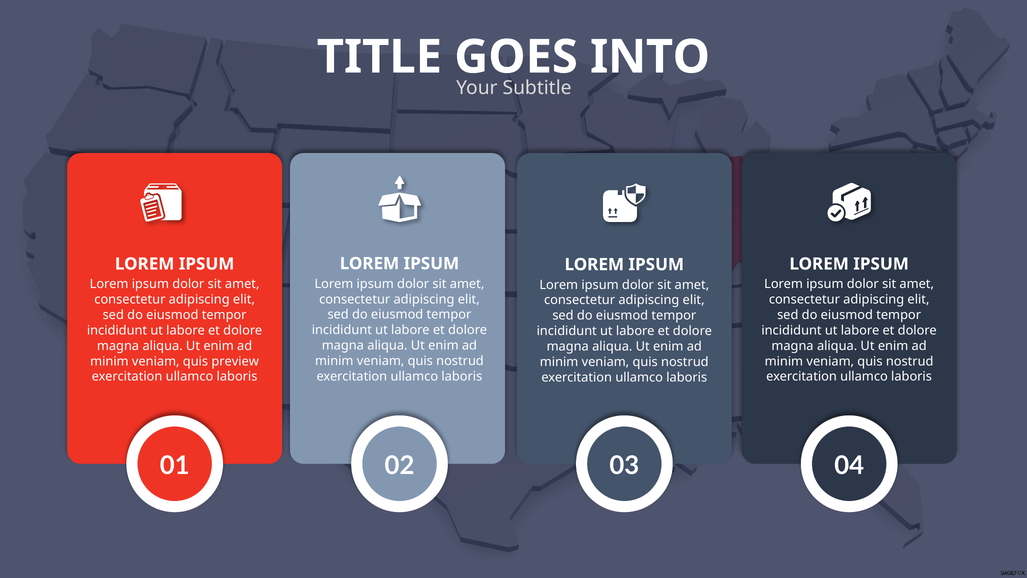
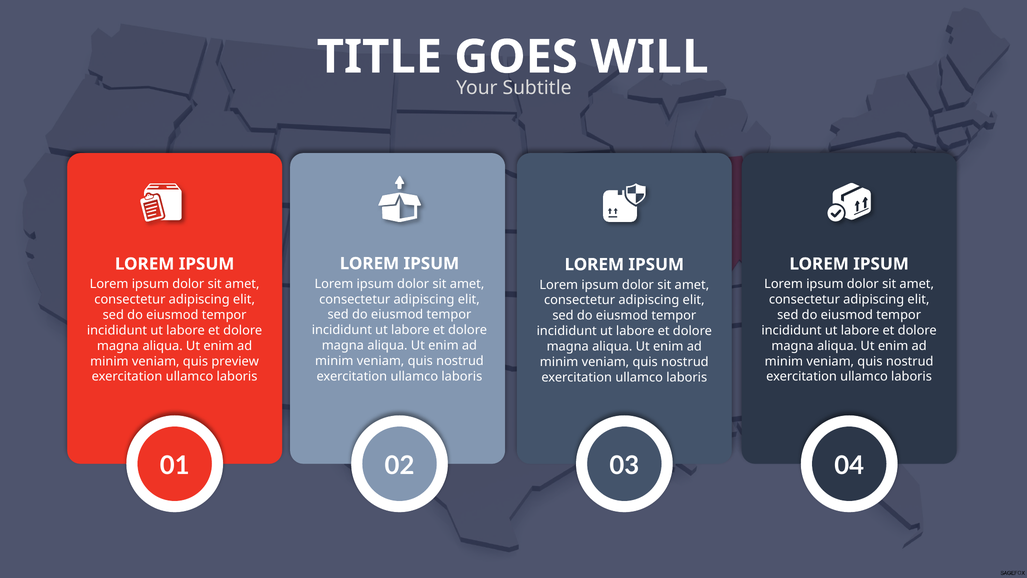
INTO: INTO -> WILL (650, 57)
